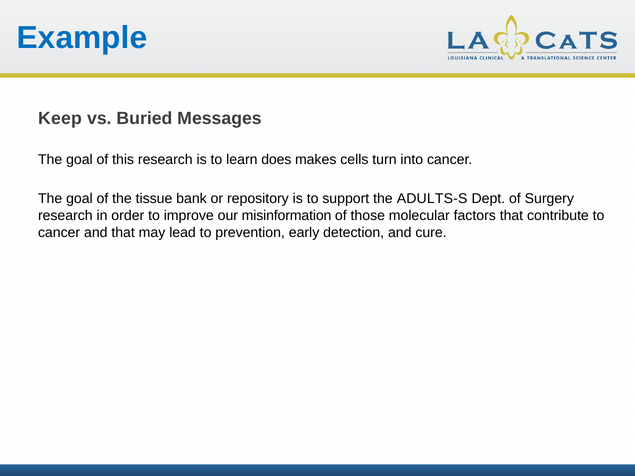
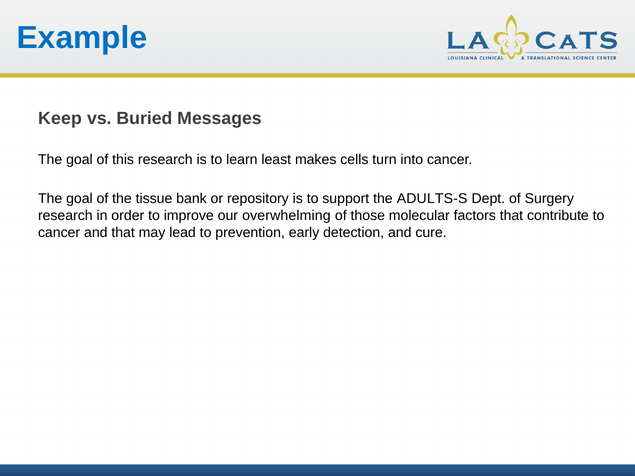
does: does -> least (276, 160)
misinformation: misinformation -> overwhelming (286, 216)
